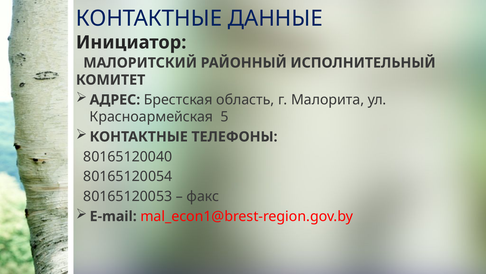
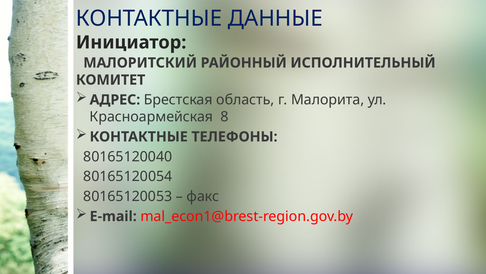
5: 5 -> 8 (225, 117)
